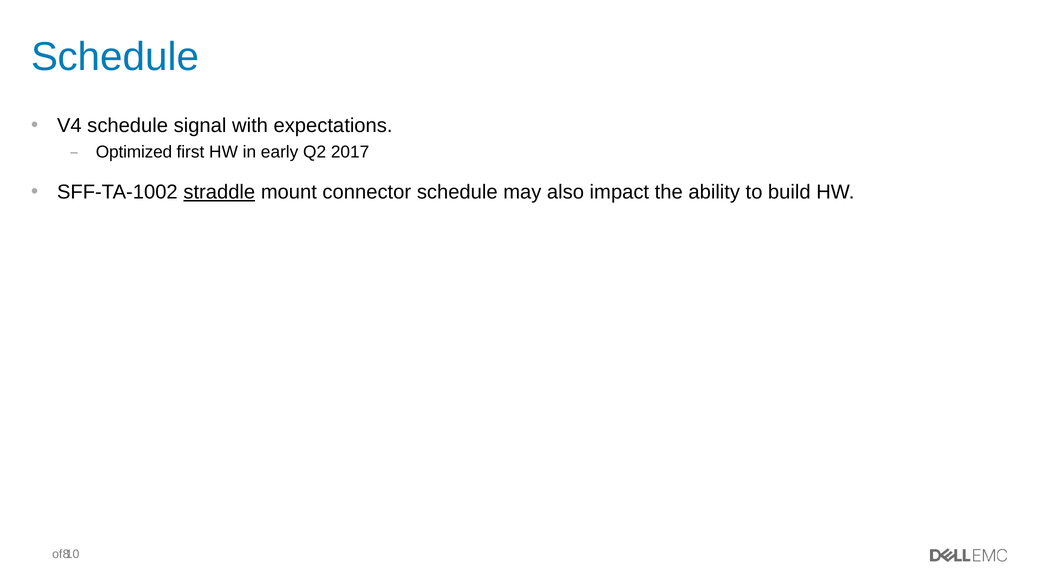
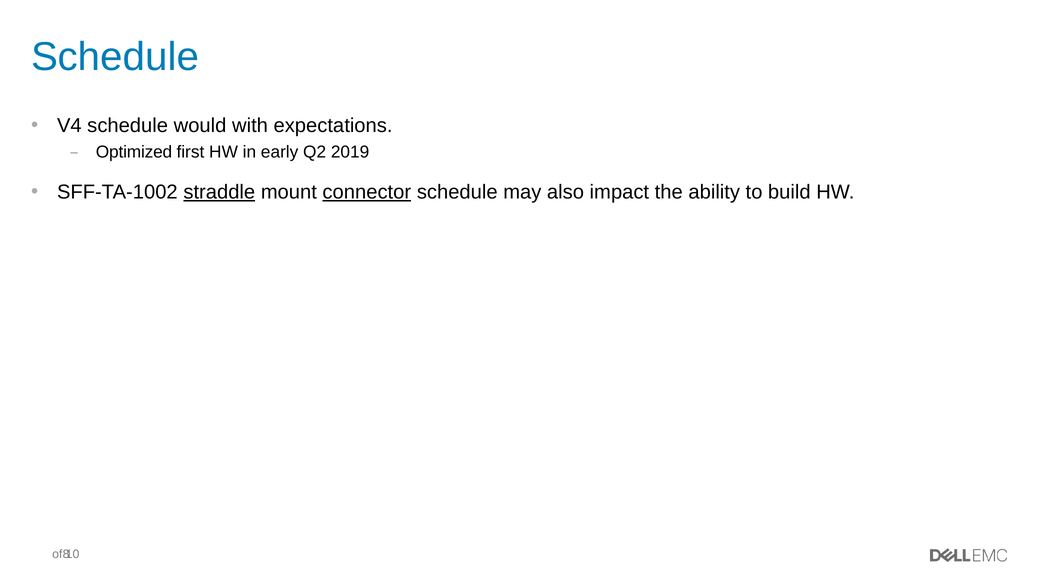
signal: signal -> would (200, 126)
2017: 2017 -> 2019 (350, 152)
connector underline: none -> present (367, 192)
